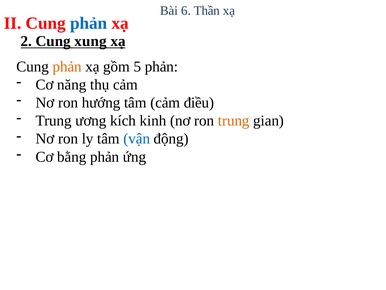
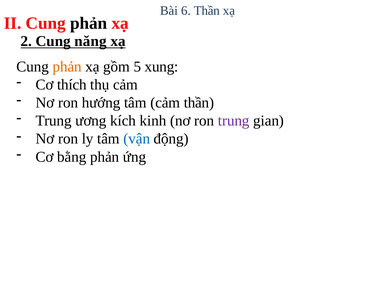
phản colour: blue -> black (89, 23)
xung: xung -> năng (91, 41)
5 phản: phản -> xung (162, 66)
năng: năng -> thích (72, 84)
cảm điều: điều -> thần (199, 102)
trung colour: orange -> purple (234, 120)
